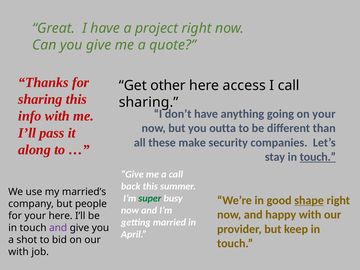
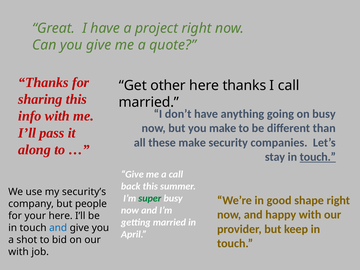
here access: access -> thanks (244, 85)
sharing: sharing -> married (149, 102)
on your: your -> busy (324, 114)
you outta: outta -> make (223, 128)
married’s: married’s -> security’s (84, 192)
shape underline: present -> none (309, 200)
and colour: purple -> blue (58, 228)
